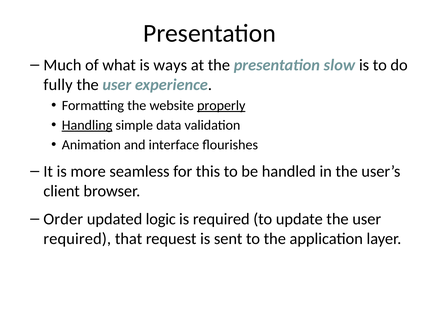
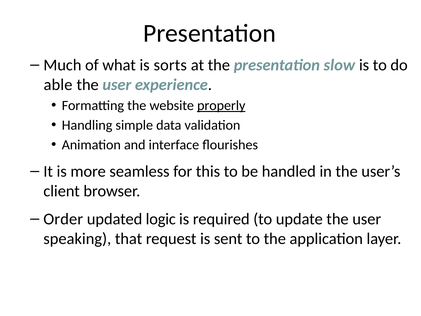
ways: ways -> sorts (170, 65)
fully: fully -> able (58, 85)
Handling underline: present -> none (87, 125)
required: required -> speaking (77, 238)
